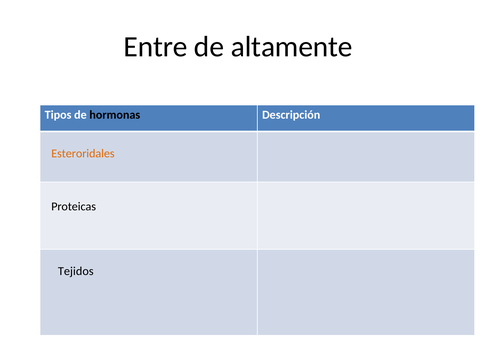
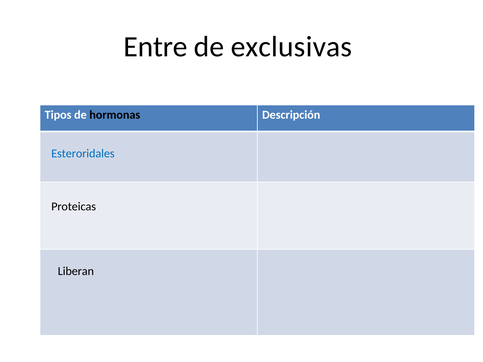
altamente: altamente -> exclusivas (291, 47)
Esteroridales colour: orange -> blue (83, 154)
Tejidos: Tejidos -> Liberan (76, 271)
